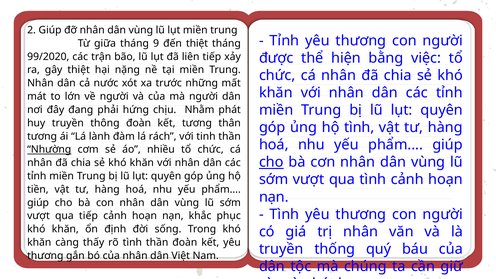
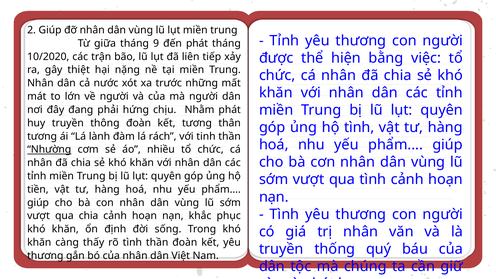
đến thiệt: thiệt -> phát (197, 43)
99/2020: 99/2020 -> 10/2020 (48, 57)
cho underline: present -> none (271, 162)
qua tiếp: tiếp -> chia (89, 216)
